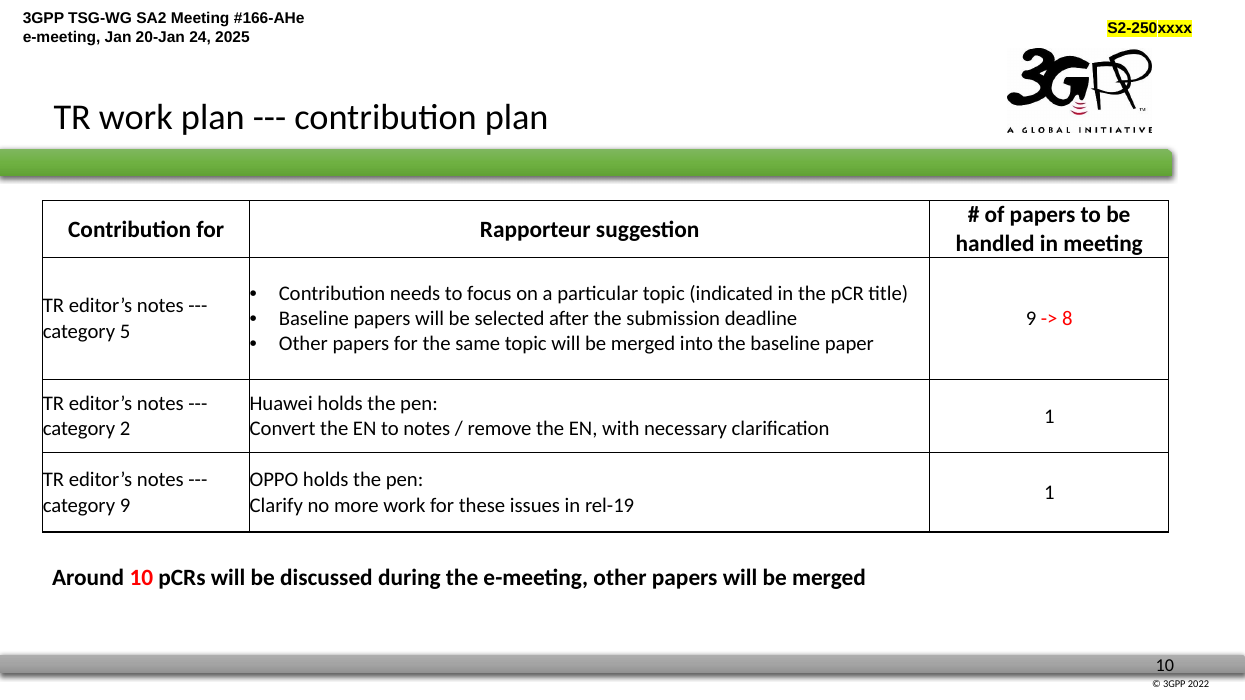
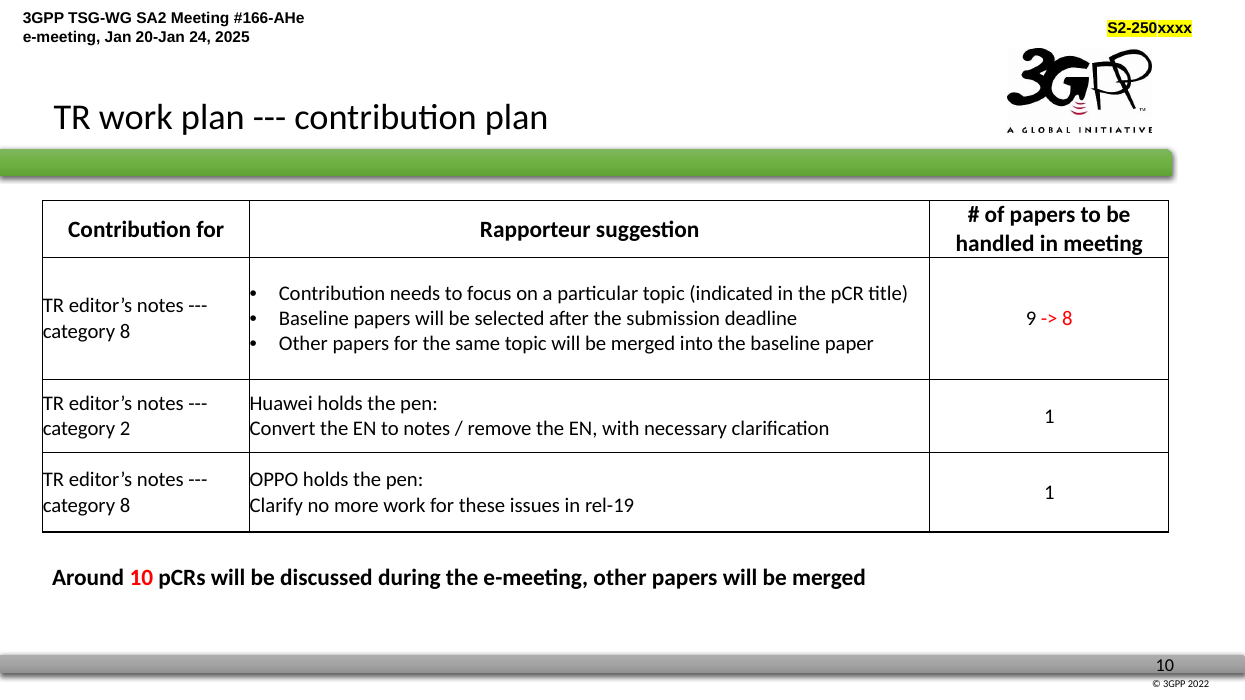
5: 5 -> 8 (125, 332)
9: 9 -> 8 (125, 505)
